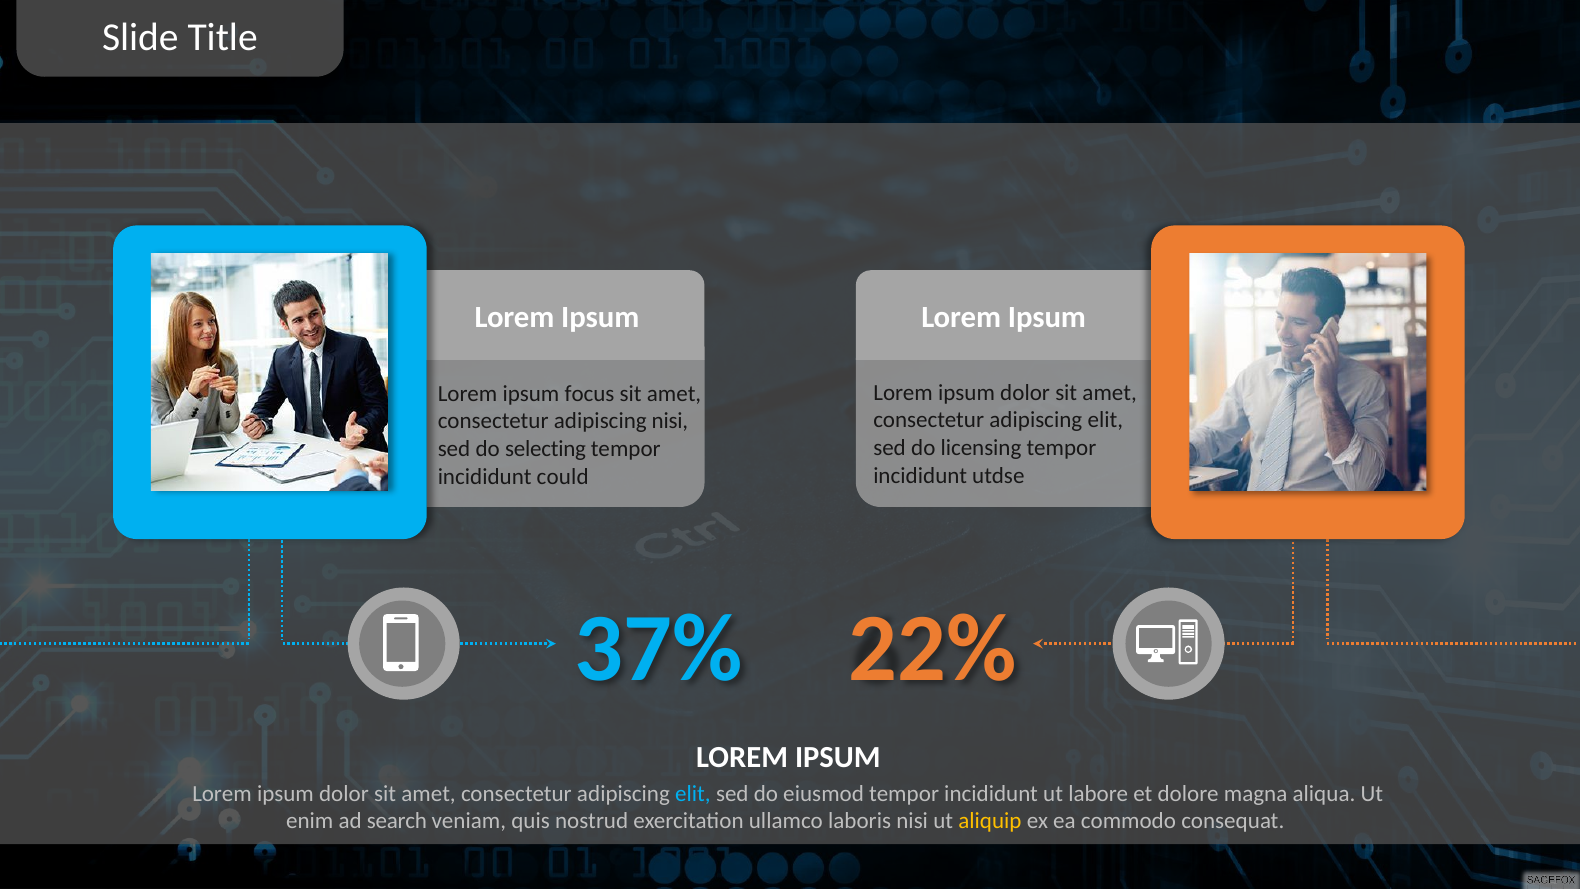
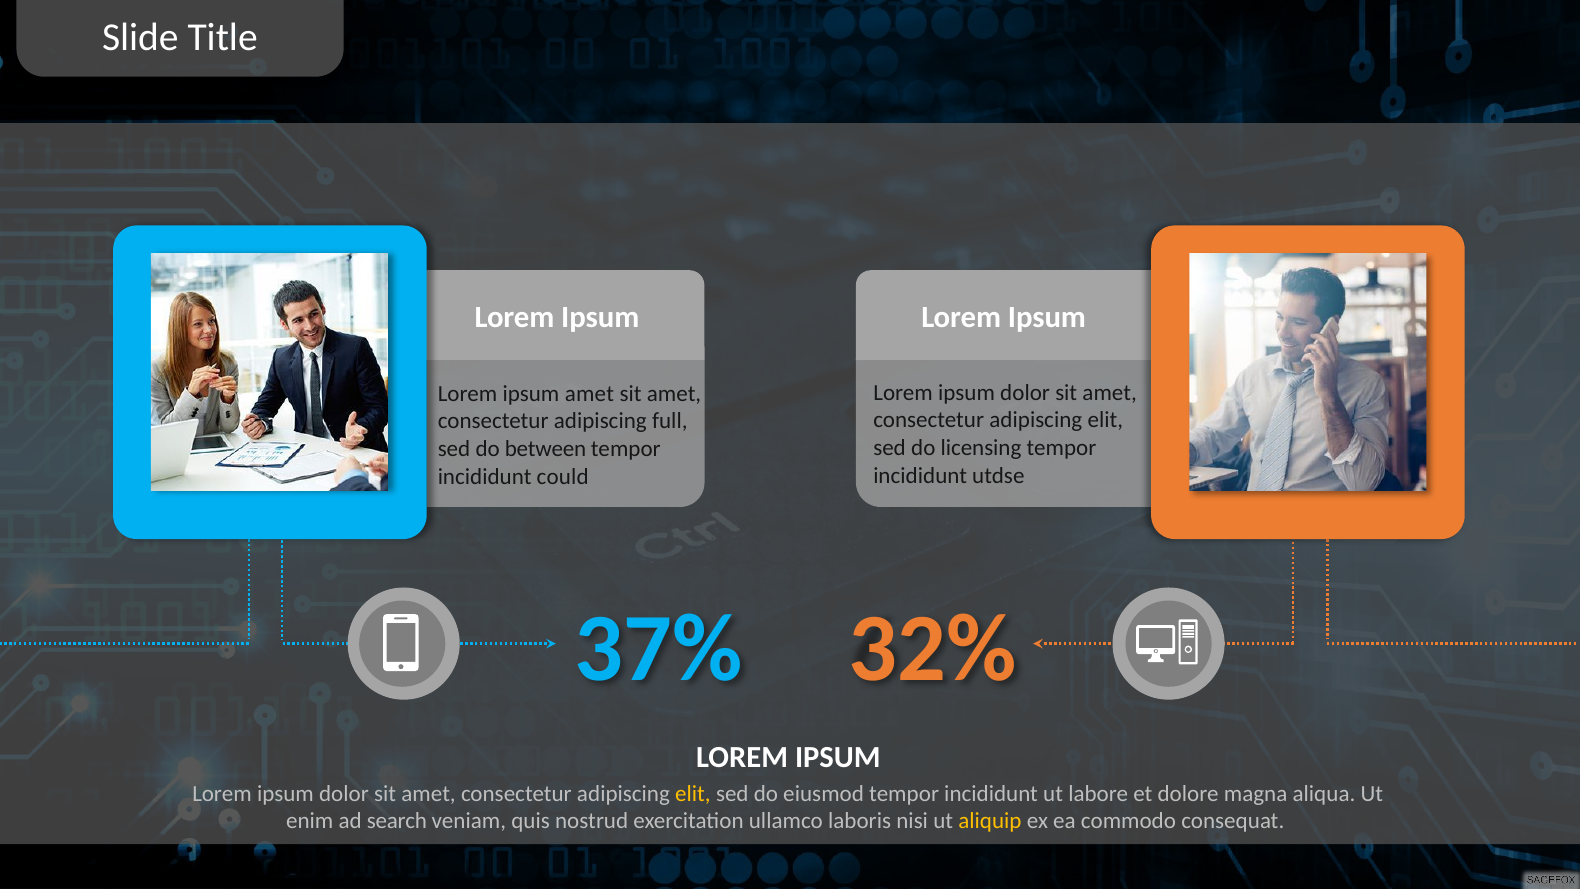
ipsum focus: focus -> amet (589, 394)
adipiscing nisi: nisi -> full (670, 421)
selecting: selecting -> between (546, 449)
22%: 22% -> 32% (933, 648)
elit colour: light blue -> yellow (693, 793)
